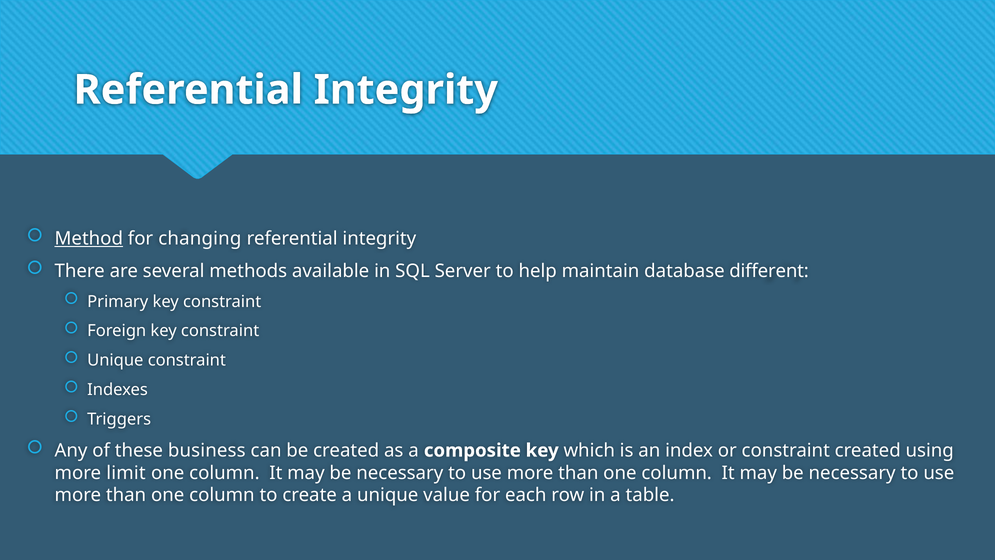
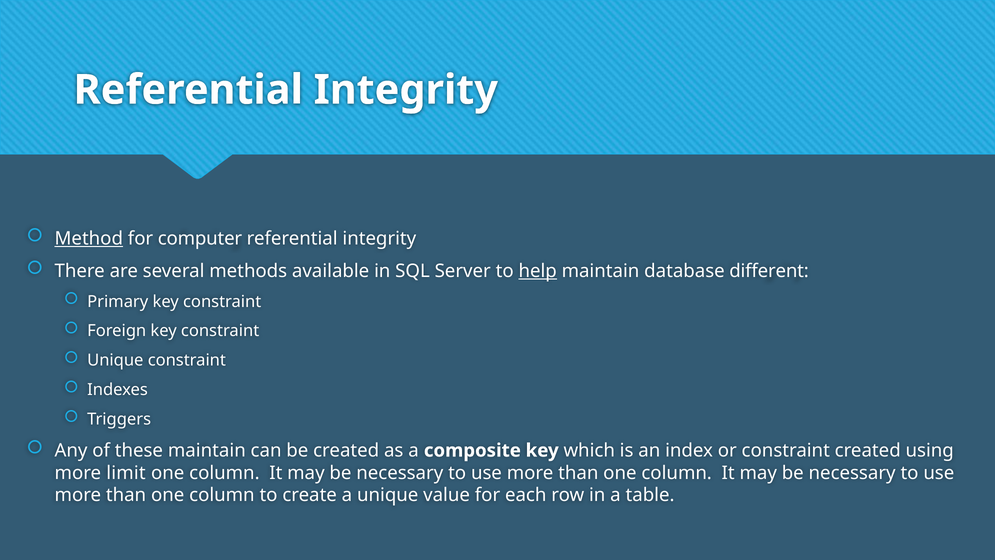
changing: changing -> computer (200, 239)
help underline: none -> present (538, 271)
these business: business -> maintain (207, 450)
